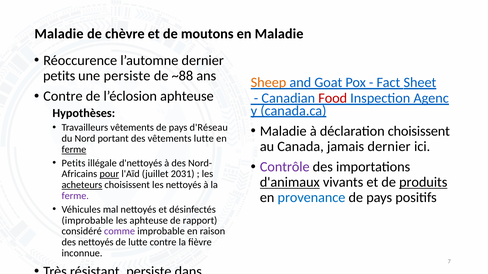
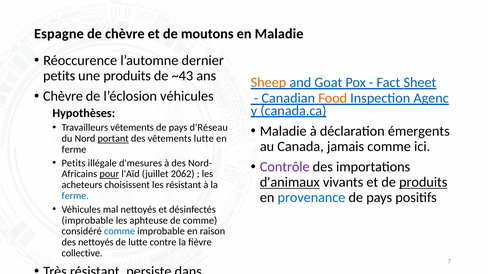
Maladie: Maladie -> Espagne (59, 34)
une persiste: persiste -> produits (127, 76)
~88: ~88 -> ~43 (182, 76)
Contre: Contre -> Chèvre (63, 96)
l’éclosion aphteuse: aphteuse -> véhicules (187, 96)
Food colour: red -> orange (333, 98)
déclaration choisissent: choisissent -> émergents (419, 131)
portant underline: none -> present (113, 139)
jamais dernier: dernier -> comme (389, 147)
ferme underline: present -> none (74, 150)
d'nettoyés: d'nettoyés -> d'mesures (141, 163)
2031: 2031 -> 2062 (183, 174)
acheteurs underline: present -> none (82, 185)
les nettoyés: nettoyés -> résistant (184, 185)
ferme colour: purple -> blue (75, 196)
de rapport: rapport -> comme (200, 221)
comme colour: purple -> blue (120, 232)
inconnue: inconnue -> collective (82, 254)
